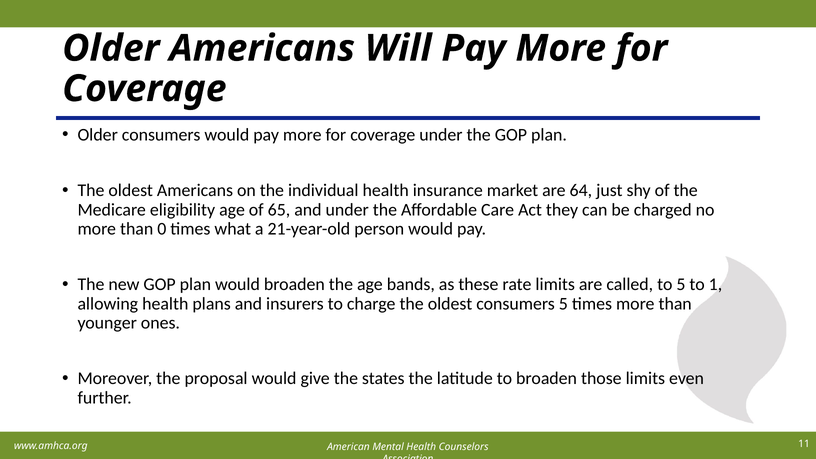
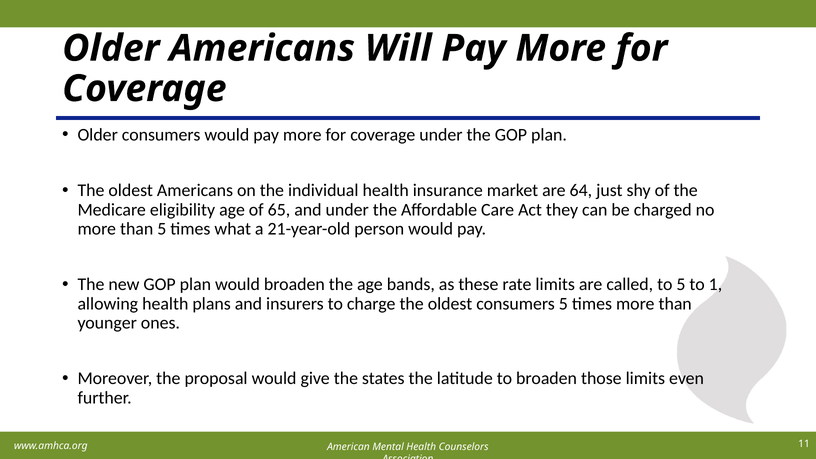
than 0: 0 -> 5 (162, 229)
